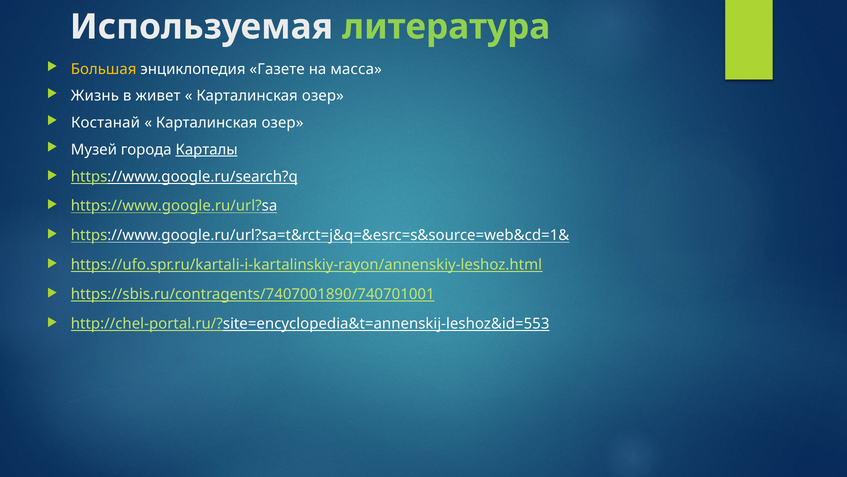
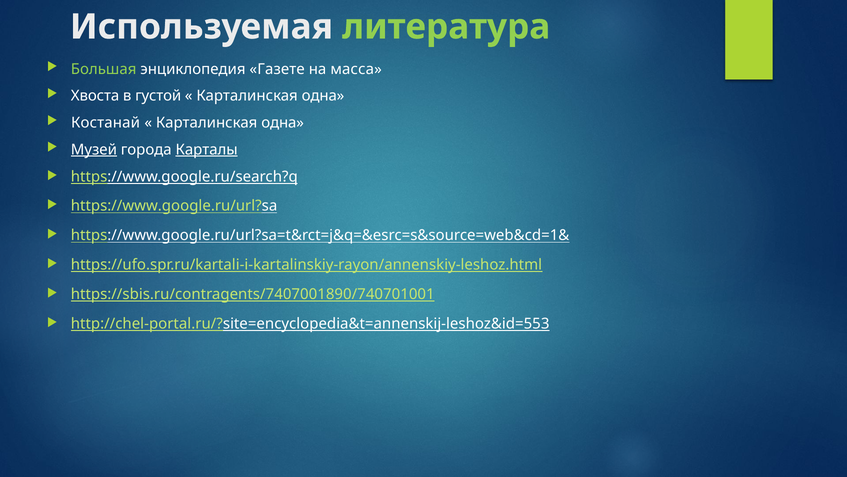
Большая colour: yellow -> light green (104, 69)
Жизнь: Жизнь -> Хвоста (95, 96)
живет: живет -> густой (158, 96)
озер: озер -> одна (323, 96)
озер: озер -> одна (283, 123)
Музей underline: none -> present (94, 150)
